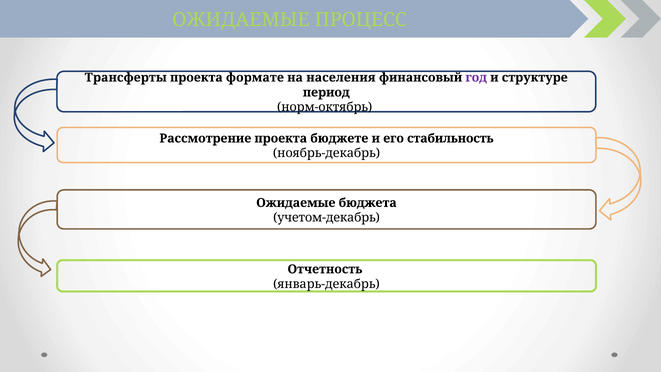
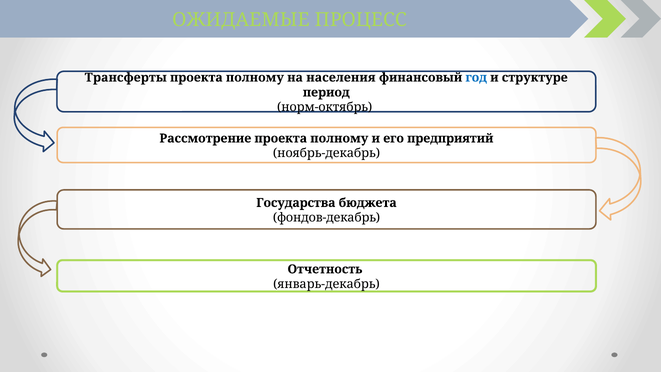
формате: формате -> полному (255, 77)
год colour: purple -> blue (476, 77)
Рассмотрение проекта бюджете: бюджете -> полному (339, 138)
стабильность: стабильность -> предприятий (450, 138)
Ожидаемые: Ожидаемые -> Государства (296, 203)
учетом-декабрь: учетом-декабрь -> фондов-декабрь (327, 218)
